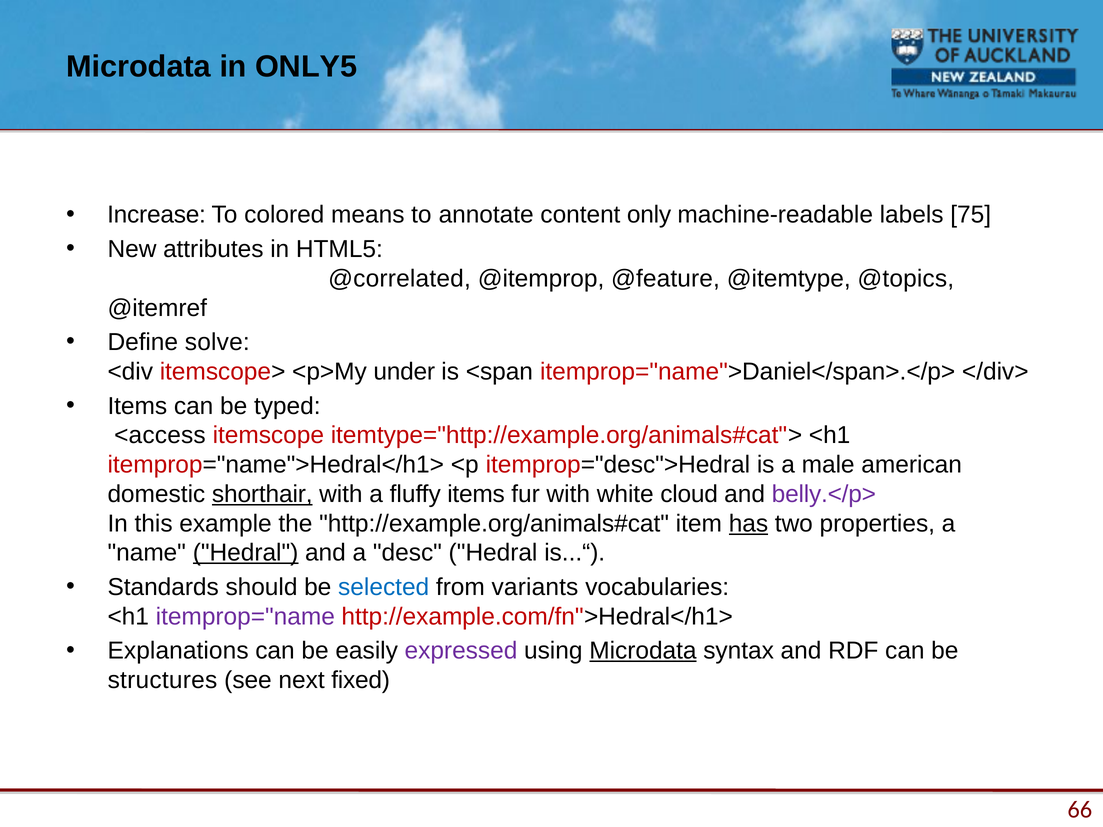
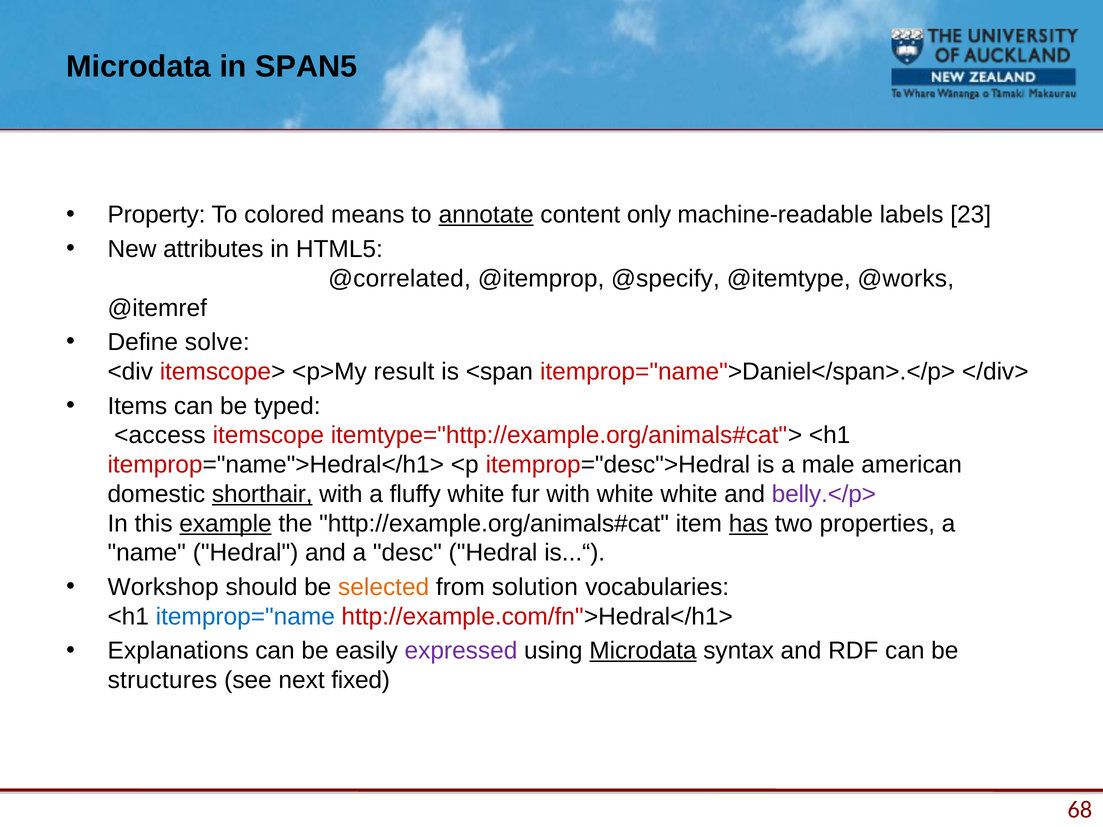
ONLY5: ONLY5 -> SPAN5 (306, 66)
Increase: Increase -> Property (157, 215)
annotate underline: none -> present (486, 215)
75: 75 -> 23 (971, 215)
@feature: @feature -> @specify (665, 279)
@topics: @topics -> @works (906, 279)
under: under -> result (404, 372)
fluffy items: items -> white (476, 494)
white cloud: cloud -> white (689, 494)
example underline: none -> present (225, 524)
Hedral underline: present -> none (246, 553)
Standards: Standards -> Workshop (163, 587)
selected colour: blue -> orange (384, 587)
variants: variants -> solution (535, 587)
itemprop="name colour: purple -> blue (245, 617)
66: 66 -> 68 (1080, 810)
